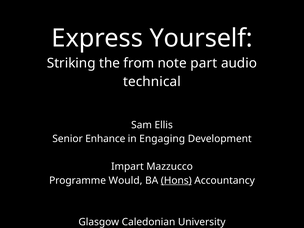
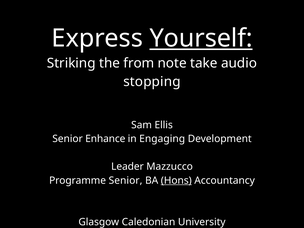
Yourself underline: none -> present (201, 38)
part: part -> take (204, 63)
technical: technical -> stopping (152, 82)
Impart: Impart -> Leader (127, 167)
Programme Would: Would -> Senior (126, 180)
